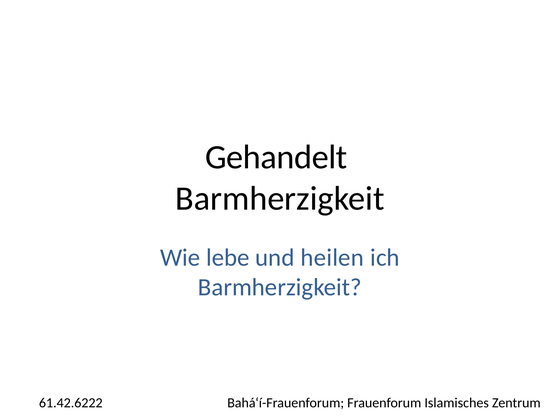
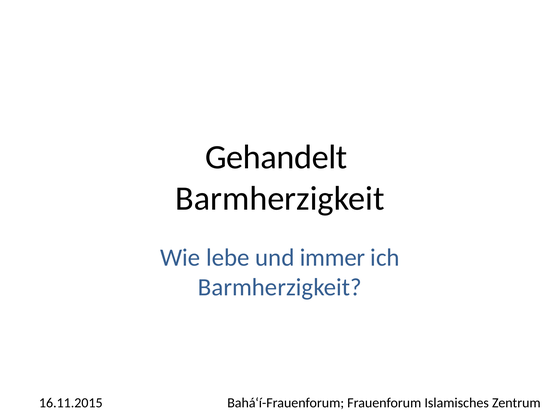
heilen: heilen -> immer (332, 257)
61.42.6222: 61.42.6222 -> 16.11.2015 (71, 403)
